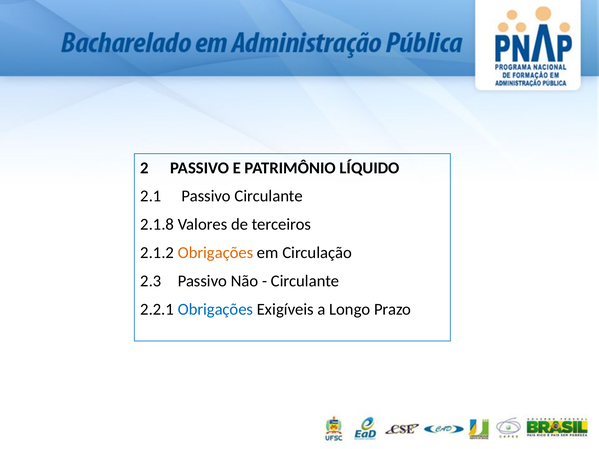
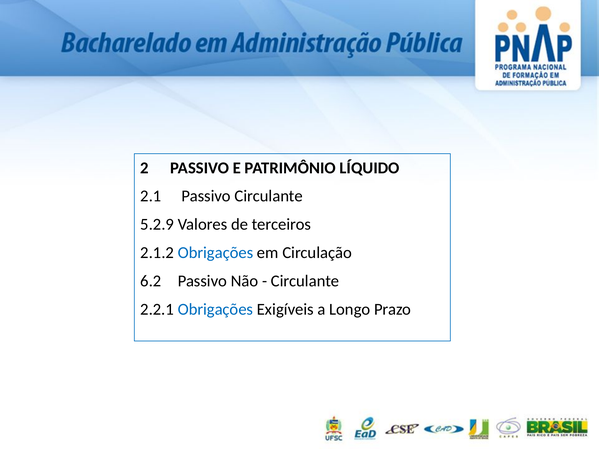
2.1.8: 2.1.8 -> 5.2.9 (157, 225)
Obrigações colour: orange -> blue (215, 253)
2.3: 2.3 -> 6.2 (151, 281)
